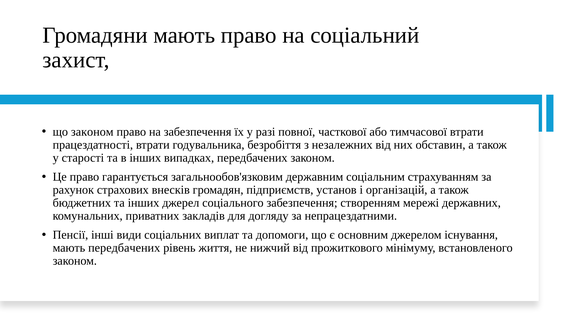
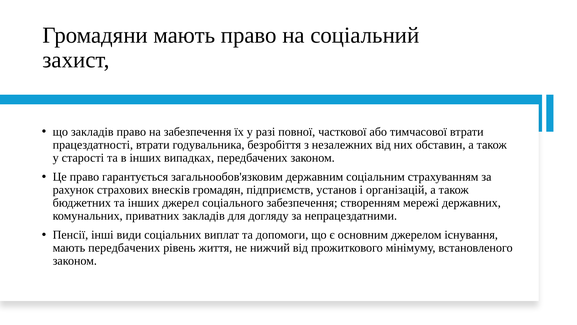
що законом: законом -> закладів (92, 132)
